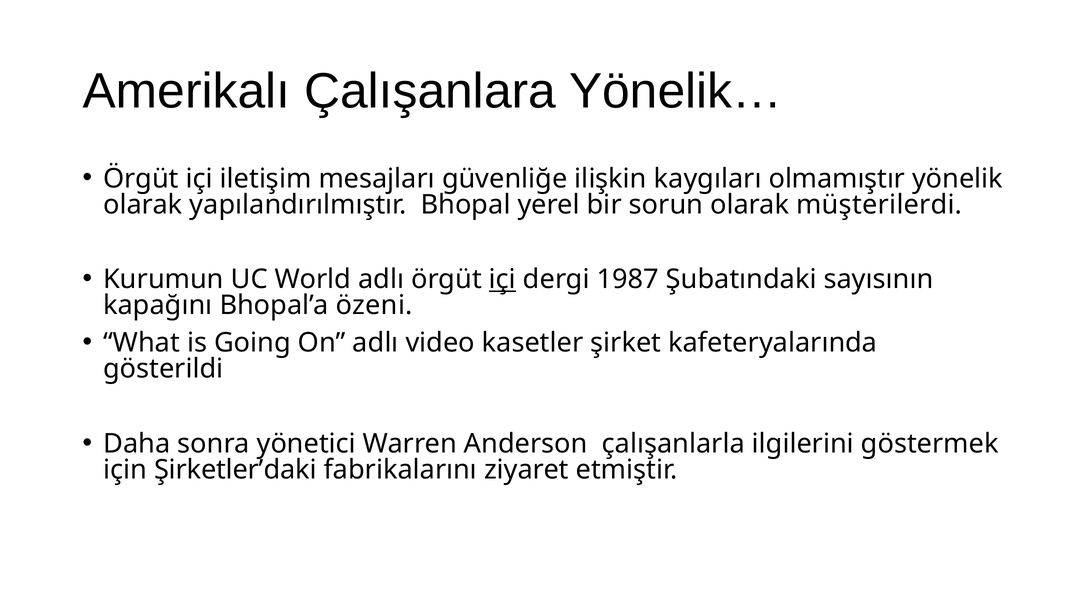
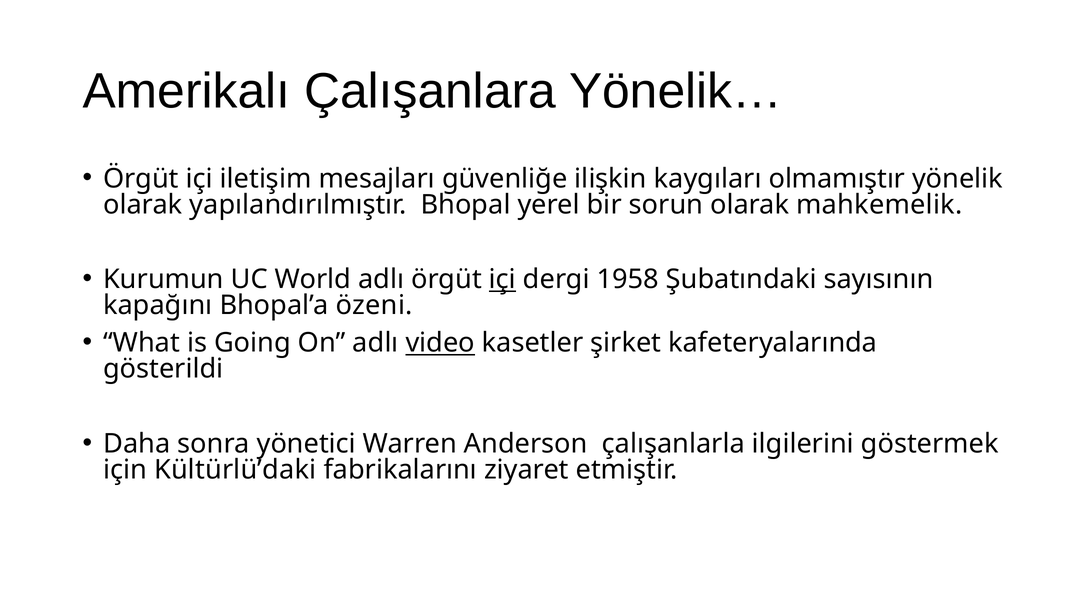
müşterilerdi: müşterilerdi -> mahkemelik (879, 205)
1987: 1987 -> 1958 (628, 280)
video underline: none -> present (440, 343)
Şirketler’daki: Şirketler’daki -> Kültürlü’daki (235, 470)
